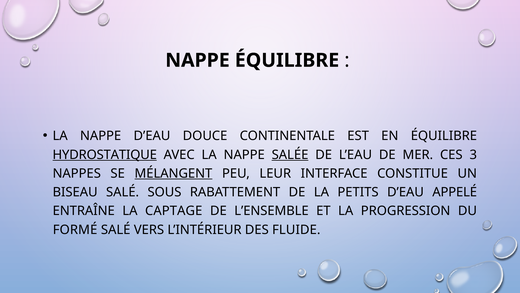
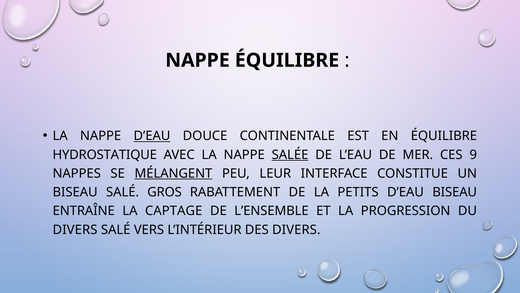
D’EAU underline: none -> present (152, 136)
HYDROSTATIQUE underline: present -> none (105, 154)
3: 3 -> 9 (473, 154)
SOUS: SOUS -> GROS (165, 192)
D’EAU APPELÉ: APPELÉ -> BISEAU (455, 192)
FORMÉ: FORMÉ -> DIVERS (75, 229)
DES FLUIDE: FLUIDE -> DIVERS (296, 229)
